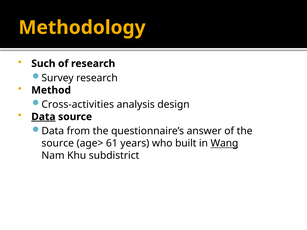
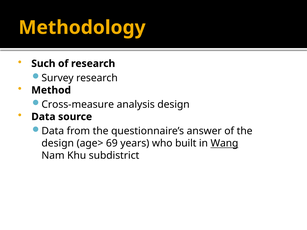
Cross-activities: Cross-activities -> Cross-measure (78, 105)
Data underline: present -> none (43, 117)
source: source -> design (58, 143)
61: 61 -> 69 (112, 143)
